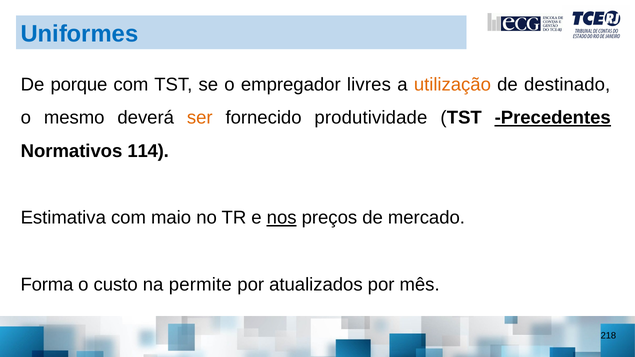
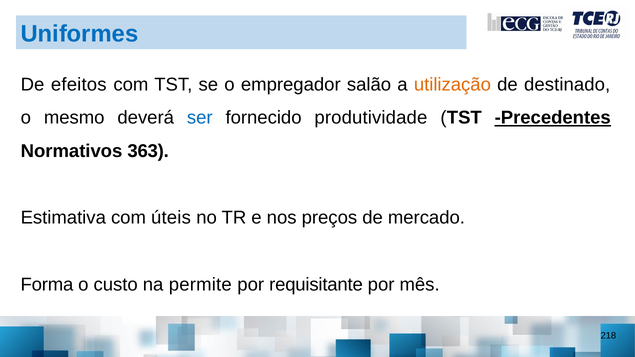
porque: porque -> efeitos (79, 84)
livres: livres -> salão (369, 84)
ser colour: orange -> blue (200, 118)
114: 114 -> 363 (148, 151)
maio: maio -> úteis (171, 218)
nos underline: present -> none (282, 218)
atualizados: atualizados -> requisitante (316, 285)
